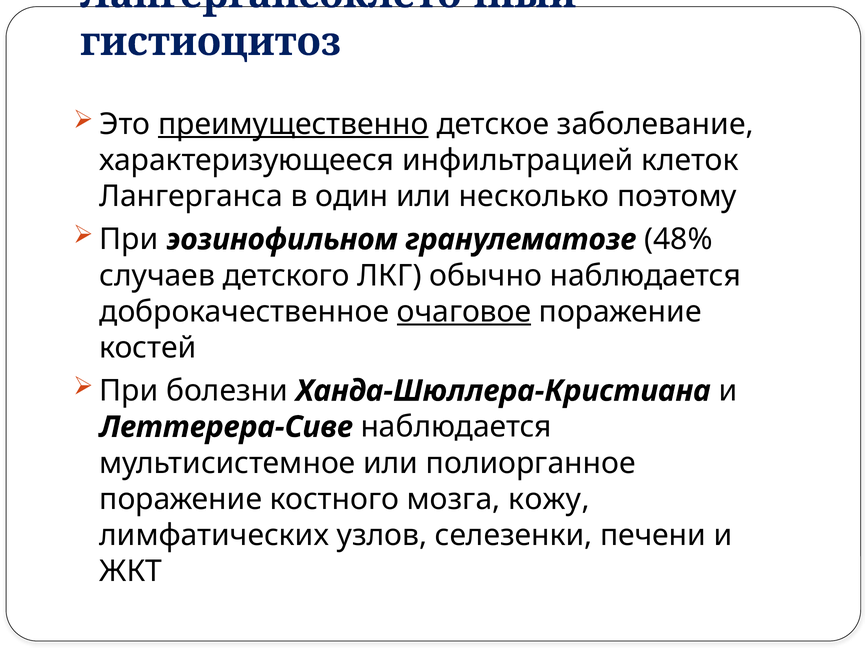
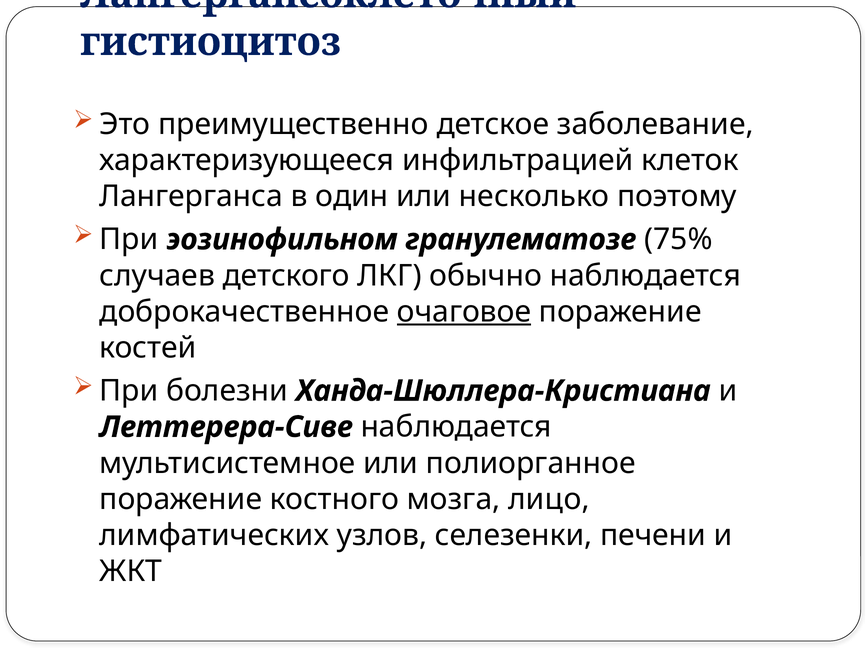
преимущественно underline: present -> none (293, 124)
48%: 48% -> 75% (678, 240)
кожу: кожу -> лицо (549, 499)
